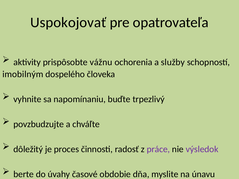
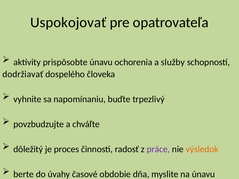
prispôsobte vážnu: vážnu -> únavu (101, 62)
imobilným: imobilným -> dodržiavať (23, 74)
výsledok colour: purple -> orange (202, 149)
